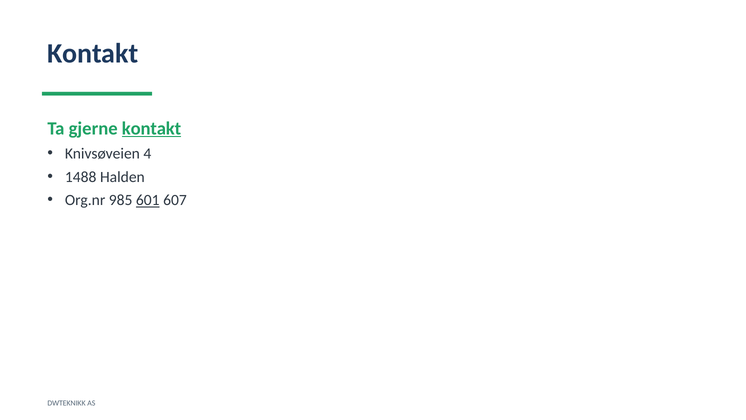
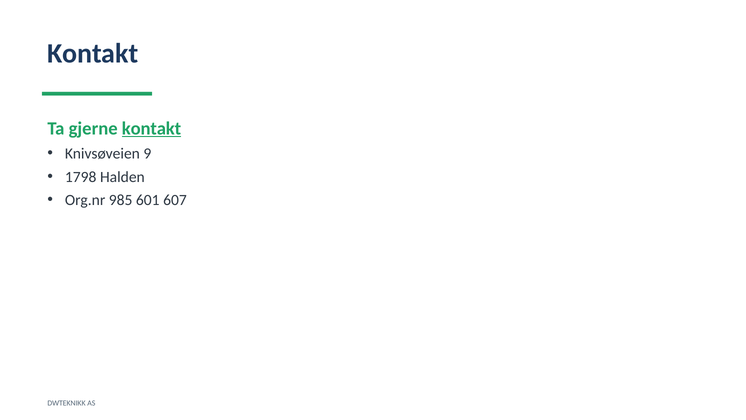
4: 4 -> 9 (147, 153)
1488: 1488 -> 1798 (81, 177)
601 underline: present -> none (148, 200)
